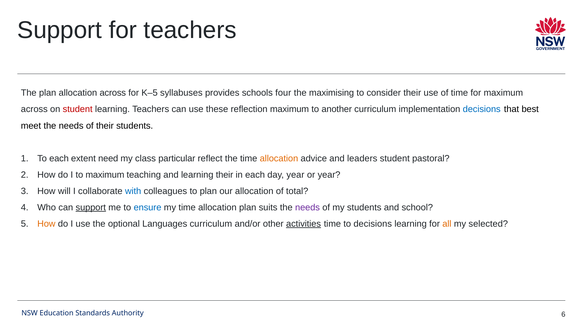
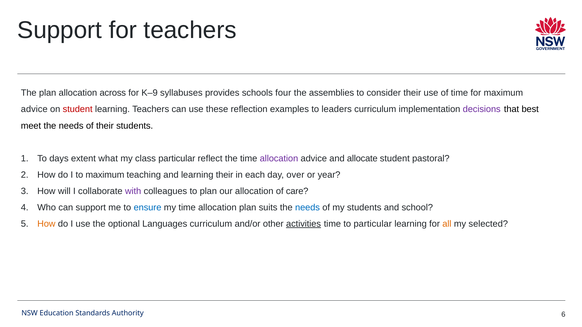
K–5: K–5 -> K–9 (150, 93)
maximising: maximising -> assemblies (332, 93)
across: across -> advice (34, 109)
reflection maximum: maximum -> examples (289, 109)
another: another -> leaders (337, 109)
decisions colour: blue -> purple (482, 109)
To each: each -> days (59, 159)
need: need -> what (108, 159)
allocation colour: orange -> purple (279, 159)
leaders: leaders -> allocate (362, 159)
day year: year -> over (295, 175)
with colour: blue -> purple (133, 191)
total: total -> care (297, 191)
support underline: present -> none (91, 208)
needs colour: purple -> blue (307, 208)
to decisions: decisions -> particular (373, 224)
